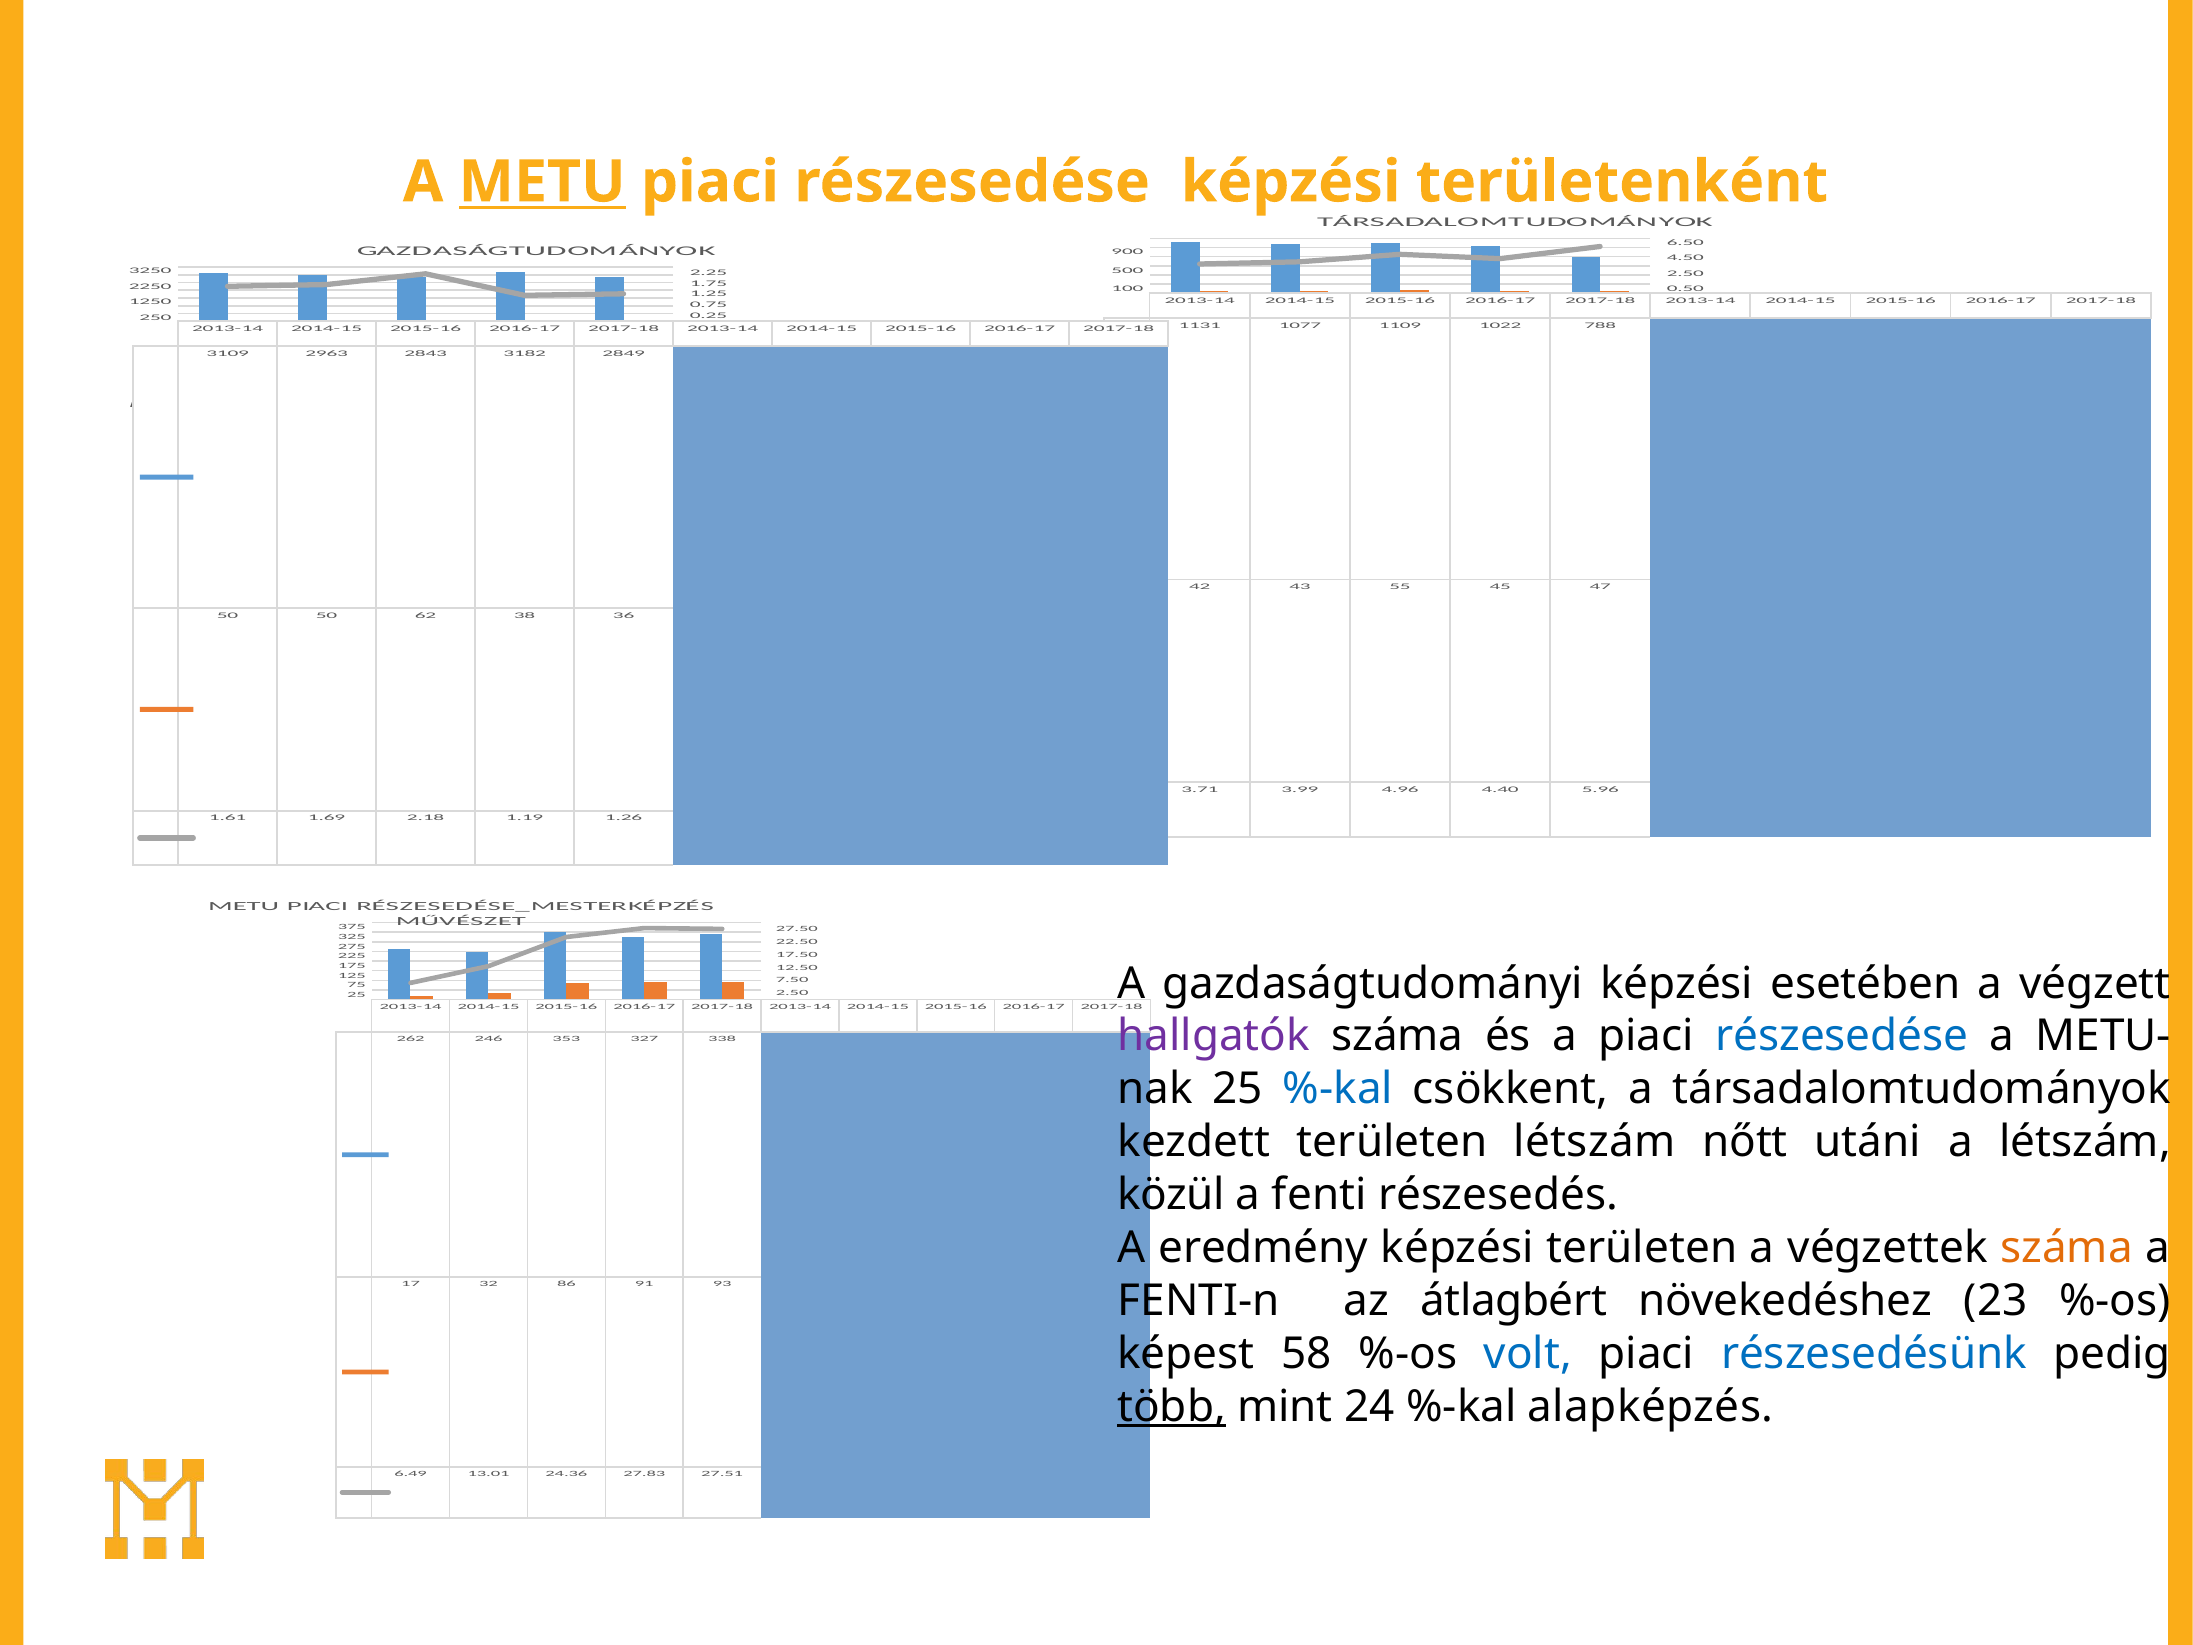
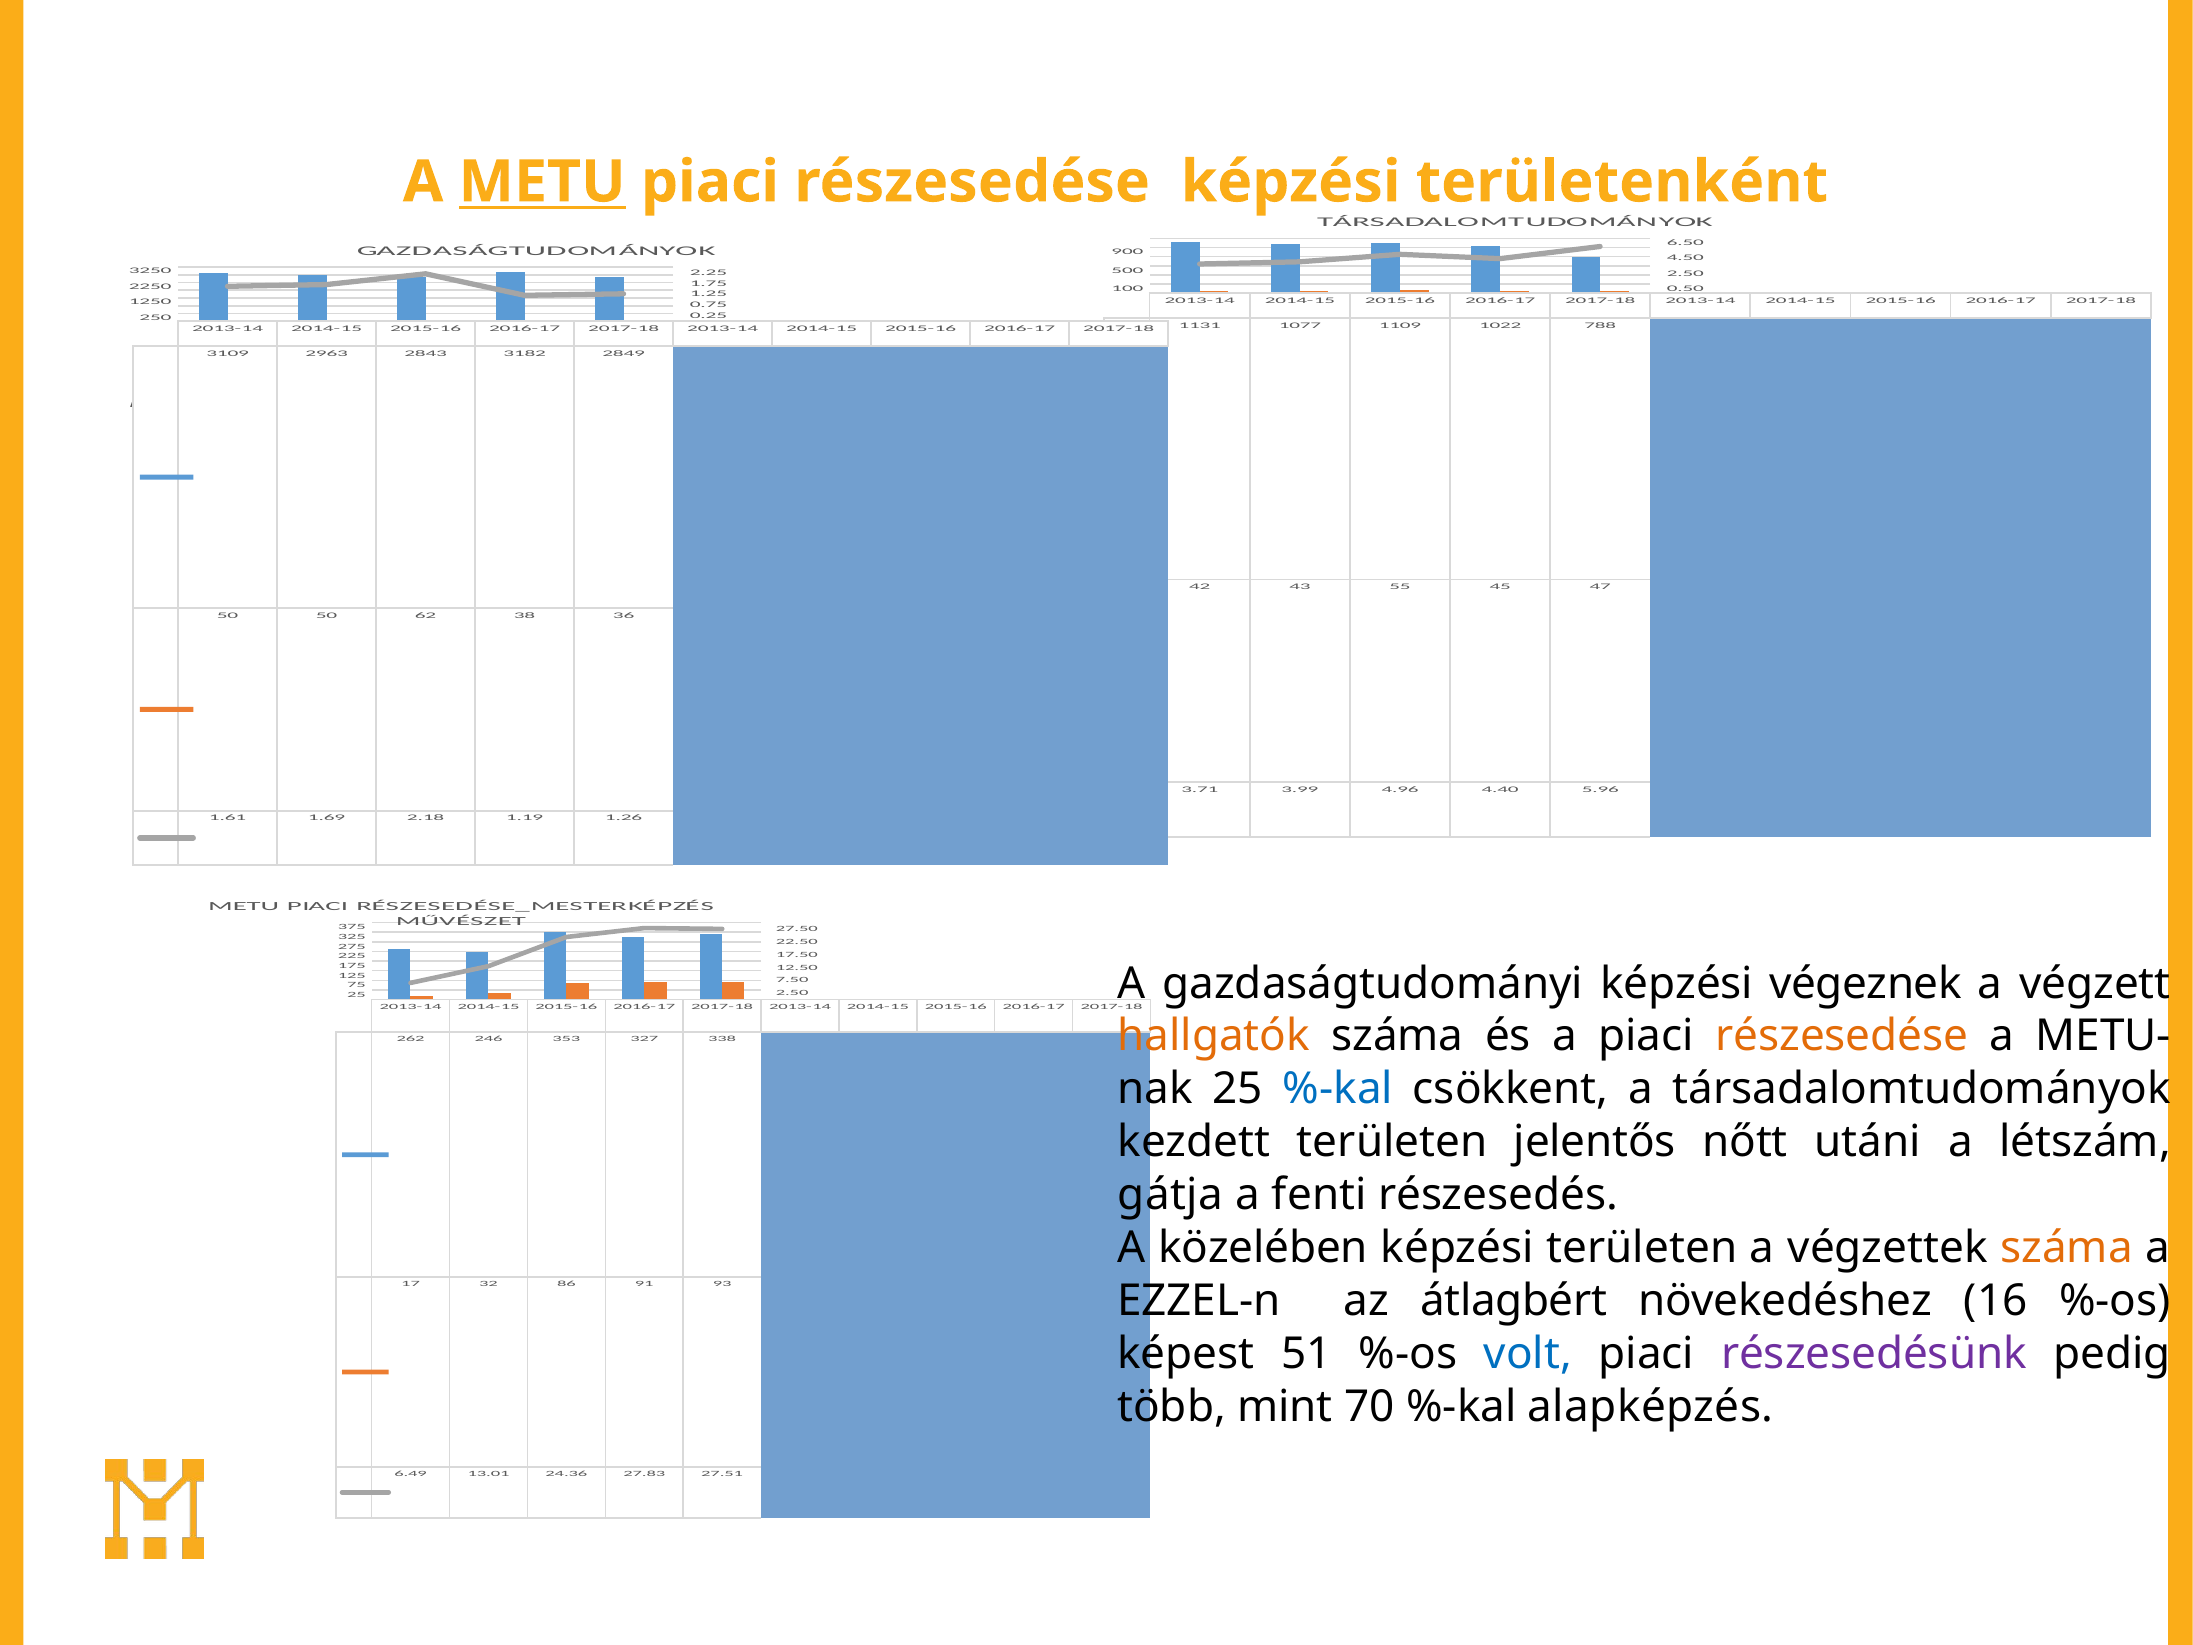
esetében: esetében -> végeznek (1866, 983)
hallgatók colour: purple -> orange (1214, 1036)
részesedése colour: blue -> orange (1842, 1036)
területen létszám: létszám -> jelentős (1595, 1142)
közül: közül -> gátja (1171, 1195)
eredmény: eredmény -> közelében (1263, 1248)
FENTI-n: FENTI-n -> EZZEL-n (1199, 1301)
23: 23 -> 16 (1996, 1301)
58: 58 -> 51 (1307, 1354)
részesedésünk colour: blue -> purple (1874, 1354)
több underline: present -> none (1172, 1407)
24: 24 -> 70 (1370, 1407)
